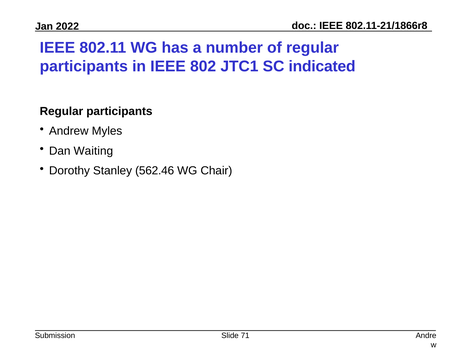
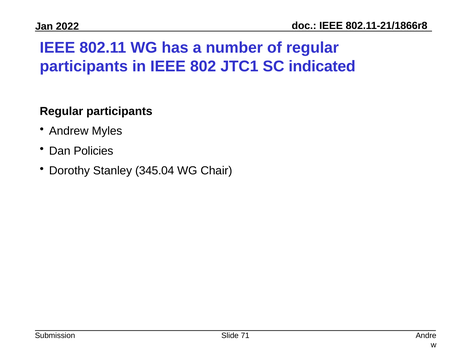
Waiting: Waiting -> Policies (93, 151)
562.46: 562.46 -> 345.04 (155, 171)
